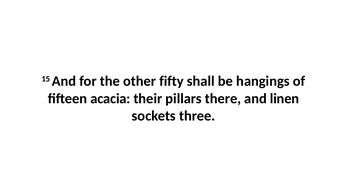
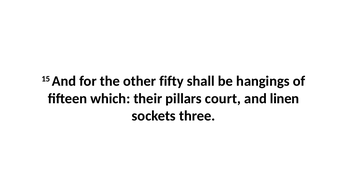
acacia: acacia -> which (110, 99)
there: there -> court (223, 99)
